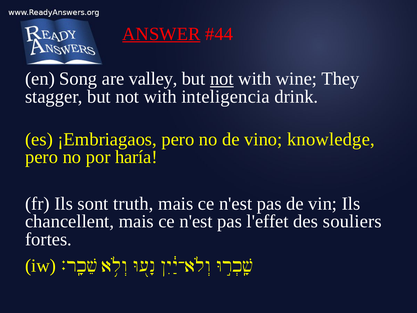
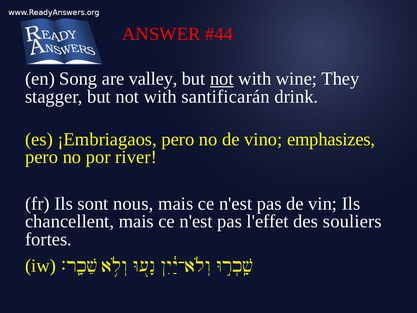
ANSWER underline: present -> none (161, 34)
inteligencia: inteligencia -> santificarán (226, 97)
knowledge: knowledge -> emphasizes (331, 139)
haría: haría -> river (136, 157)
truth: truth -> nous (133, 203)
